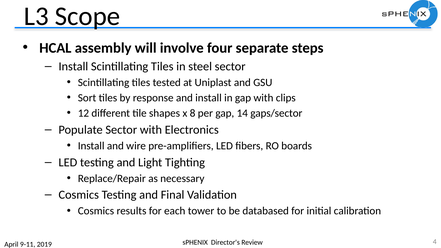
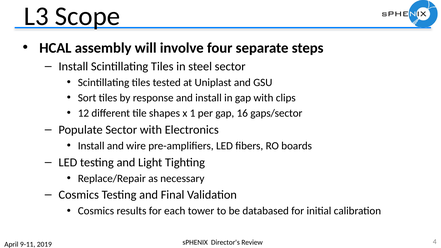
8: 8 -> 1 (193, 113)
14: 14 -> 16 (242, 113)
